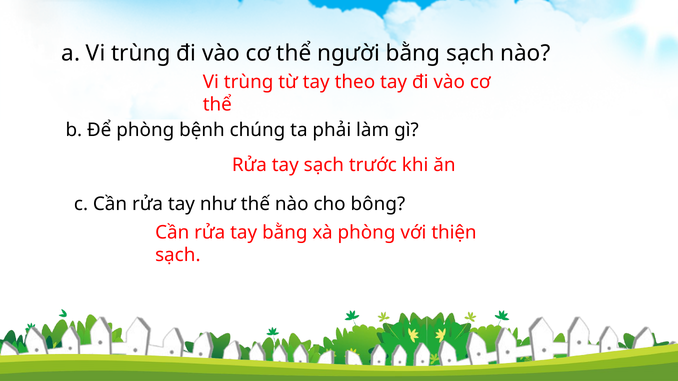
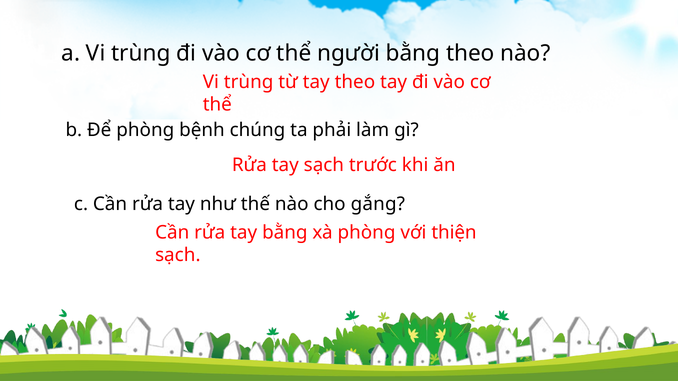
bằng sạch: sạch -> theo (470, 53)
bông: bông -> gắng (378, 204)
